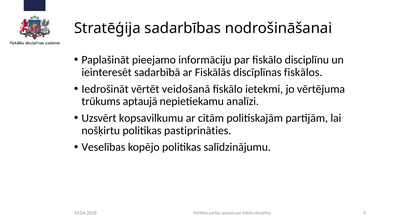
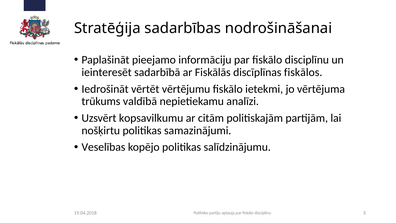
veidošanā: veidošanā -> vērtējumu (186, 89)
aptaujā: aptaujā -> valdībā (140, 101)
pastiprināties: pastiprināties -> samazinājumi (198, 130)
